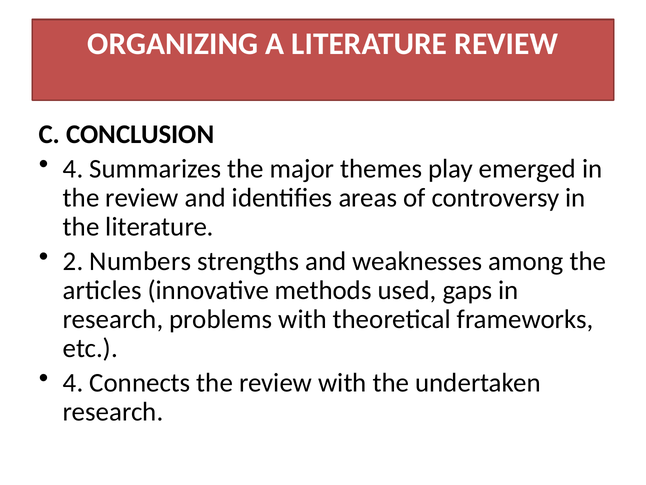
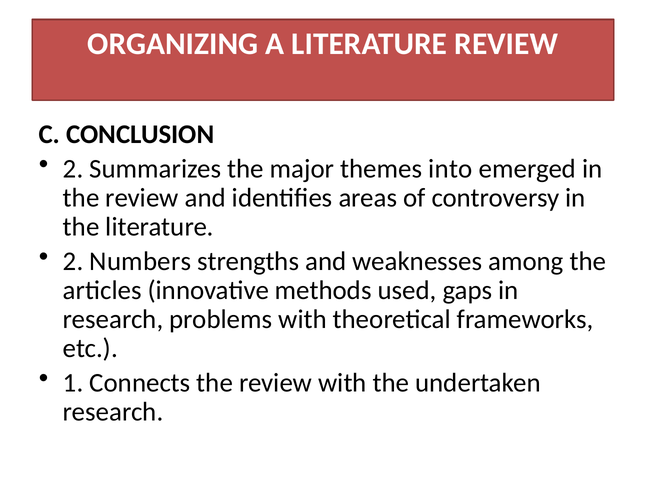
4: 4 -> 2 (73, 169)
play: play -> into (450, 169)
4: 4 -> 1 (73, 382)
